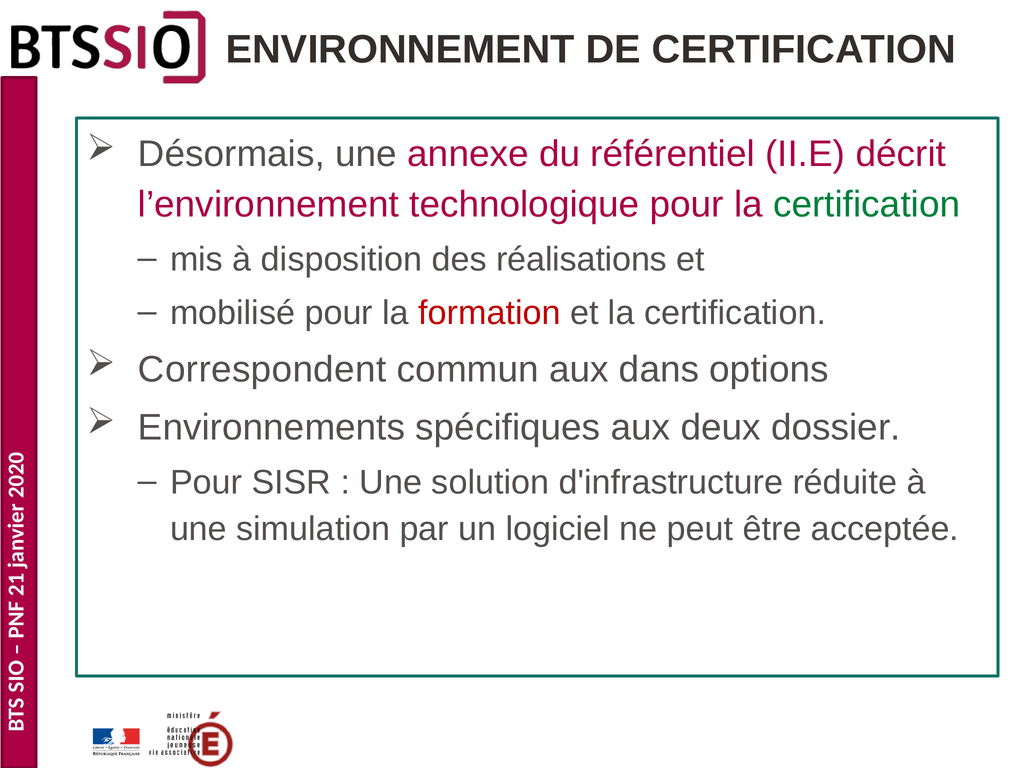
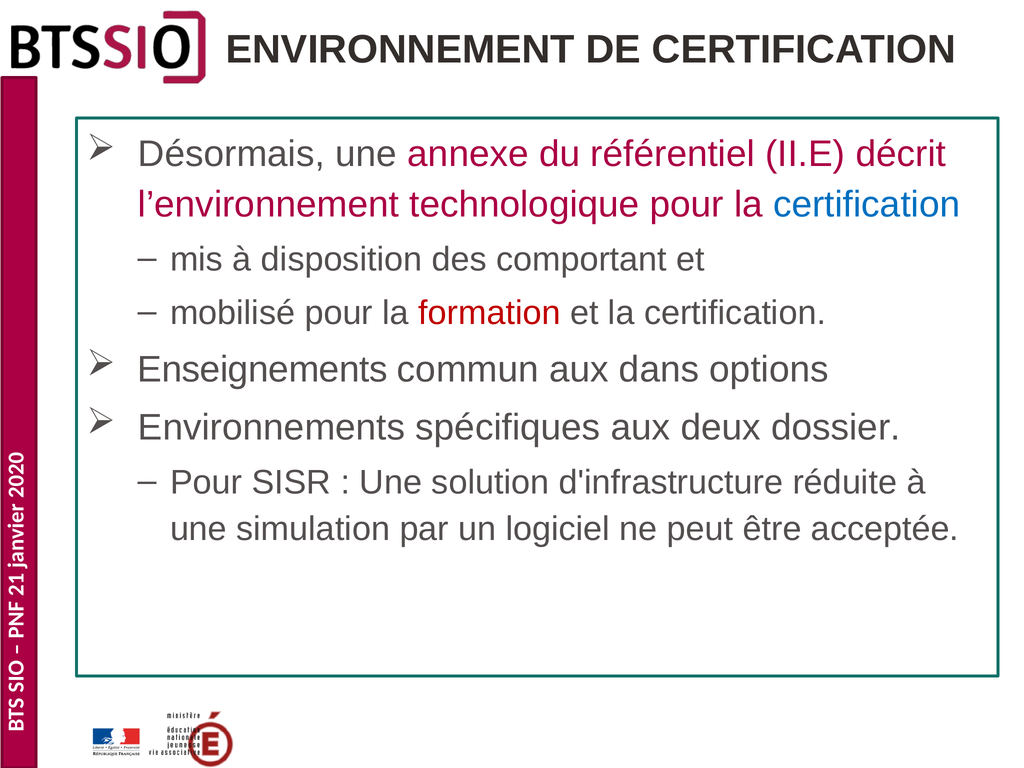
certification colour: green -> blue (867, 205)
réalisations: réalisations -> comportant (582, 260)
Correspondent: Correspondent -> Enseignements (263, 369)
